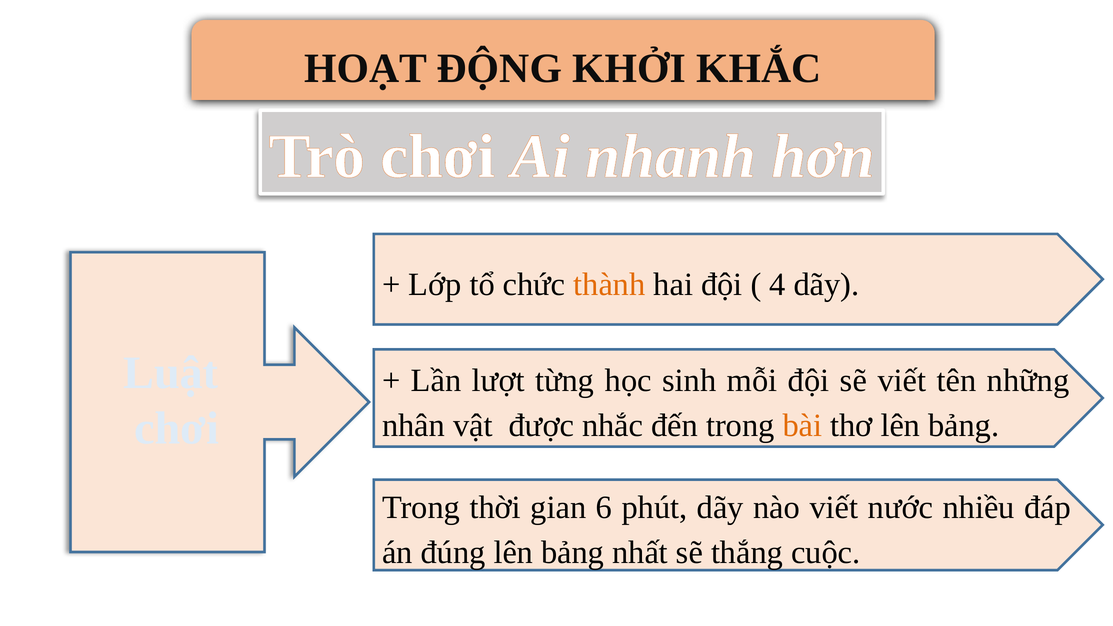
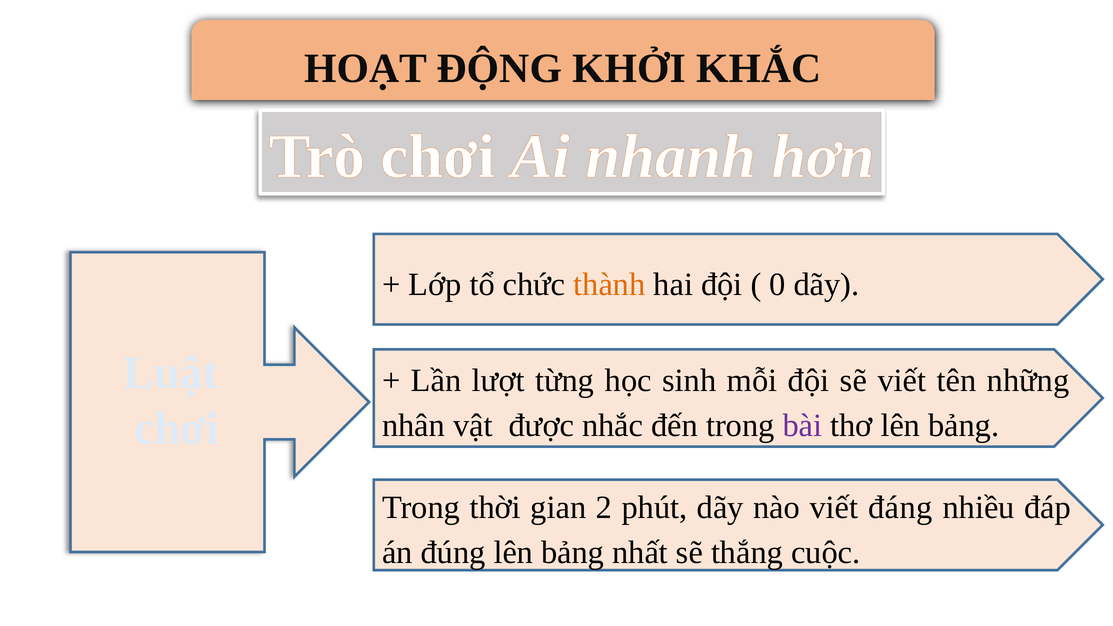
4: 4 -> 0 (777, 284)
bài colour: orange -> purple (802, 426)
6: 6 -> 2 (604, 508)
nước: nước -> đáng (900, 508)
